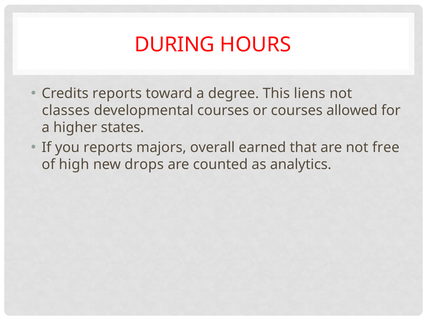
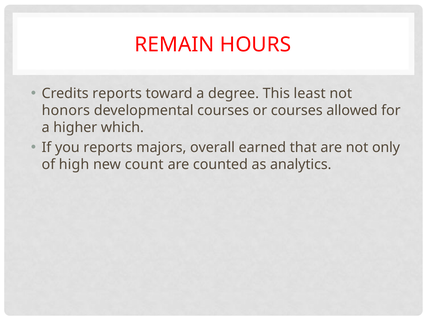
DURING: DURING -> REMAIN (174, 45)
liens: liens -> least (310, 94)
classes: classes -> honors (66, 111)
states: states -> which (122, 128)
free: free -> only (386, 148)
drops: drops -> count (144, 165)
